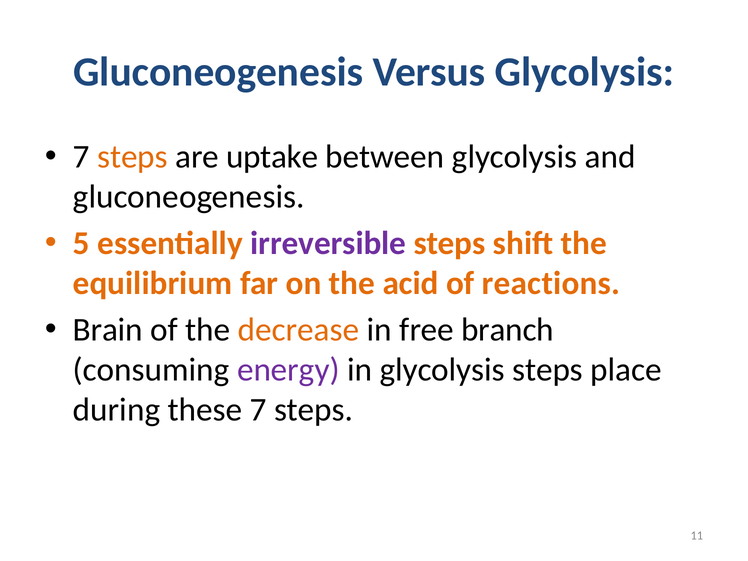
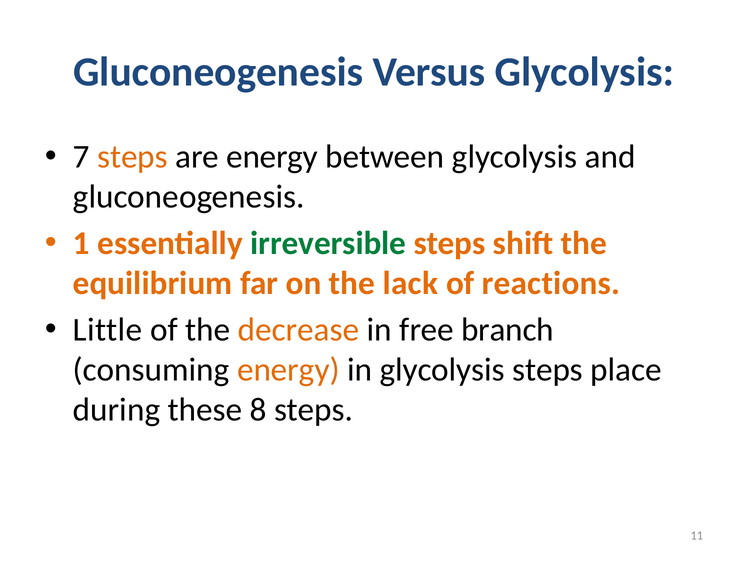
are uptake: uptake -> energy (272, 157)
5: 5 -> 1 (81, 243)
irreversible colour: purple -> green (328, 243)
acid: acid -> lack (410, 283)
Brain: Brain -> Little (108, 330)
energy colour: purple -> orange (288, 370)
these 7: 7 -> 8 (258, 410)
